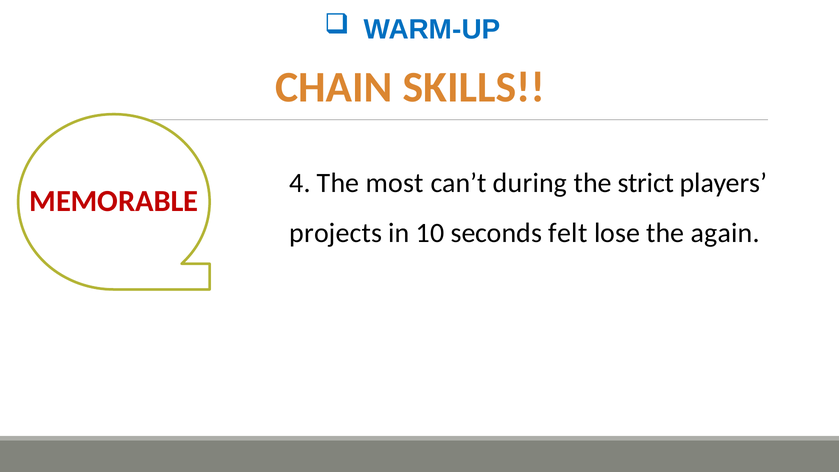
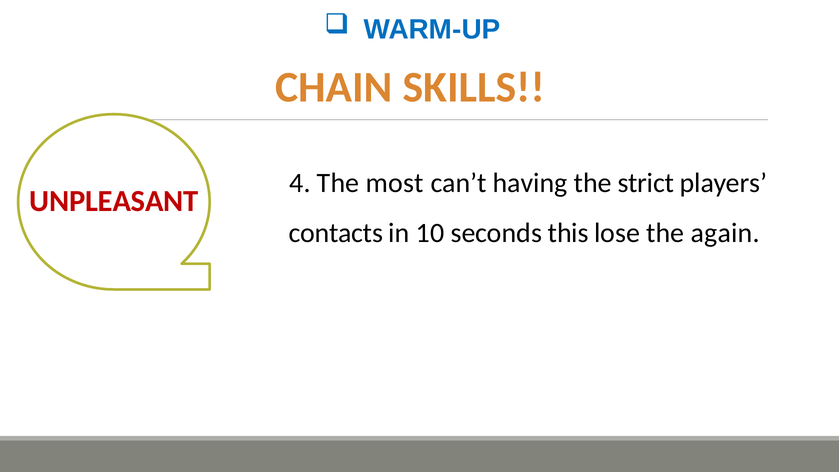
during: during -> having (530, 183)
MEMORABLE: MEMORABLE -> UNPLEASANT (114, 201)
projects: projects -> contacts (336, 233)
felt: felt -> this (568, 233)
